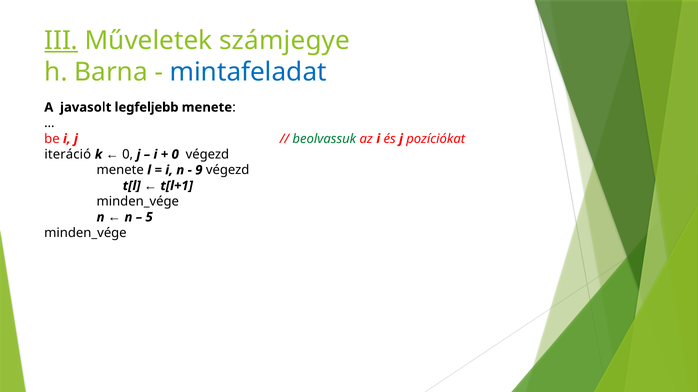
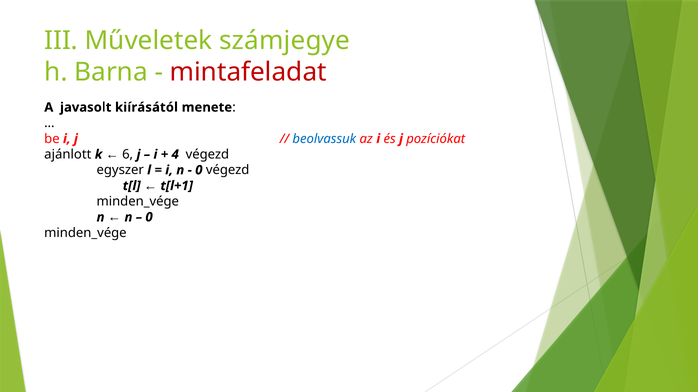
III underline: present -> none (61, 41)
mintafeladat colour: blue -> red (248, 72)
legfeljebb: legfeljebb -> kiírásától (147, 108)
beolvassuk colour: green -> blue (324, 139)
iteráció: iteráció -> ajánlott (68, 155)
0: 0 -> 6 (128, 155)
0: 0 -> 4 (175, 155)
menete: menete -> egyszer (120, 170)
9: 9 -> 0 (199, 170)
5: 5 -> 0 (149, 217)
